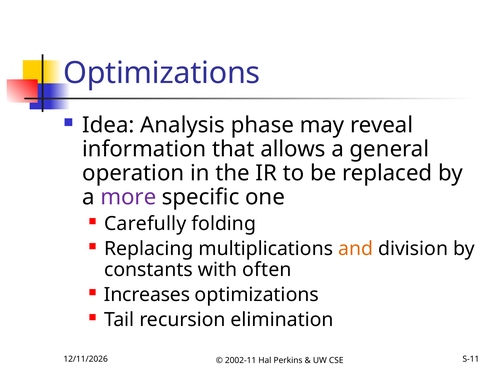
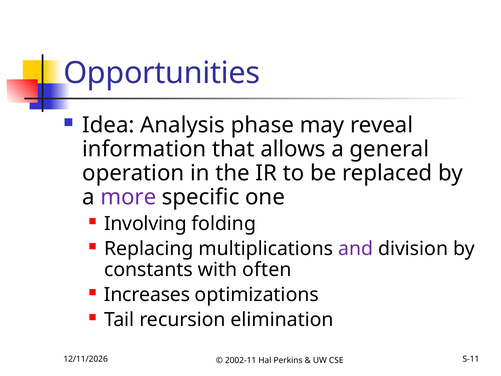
Optimizations: Optimizations -> Opportunities (162, 73)
Carefully: Carefully -> Involving (145, 224)
and colour: orange -> purple (356, 249)
